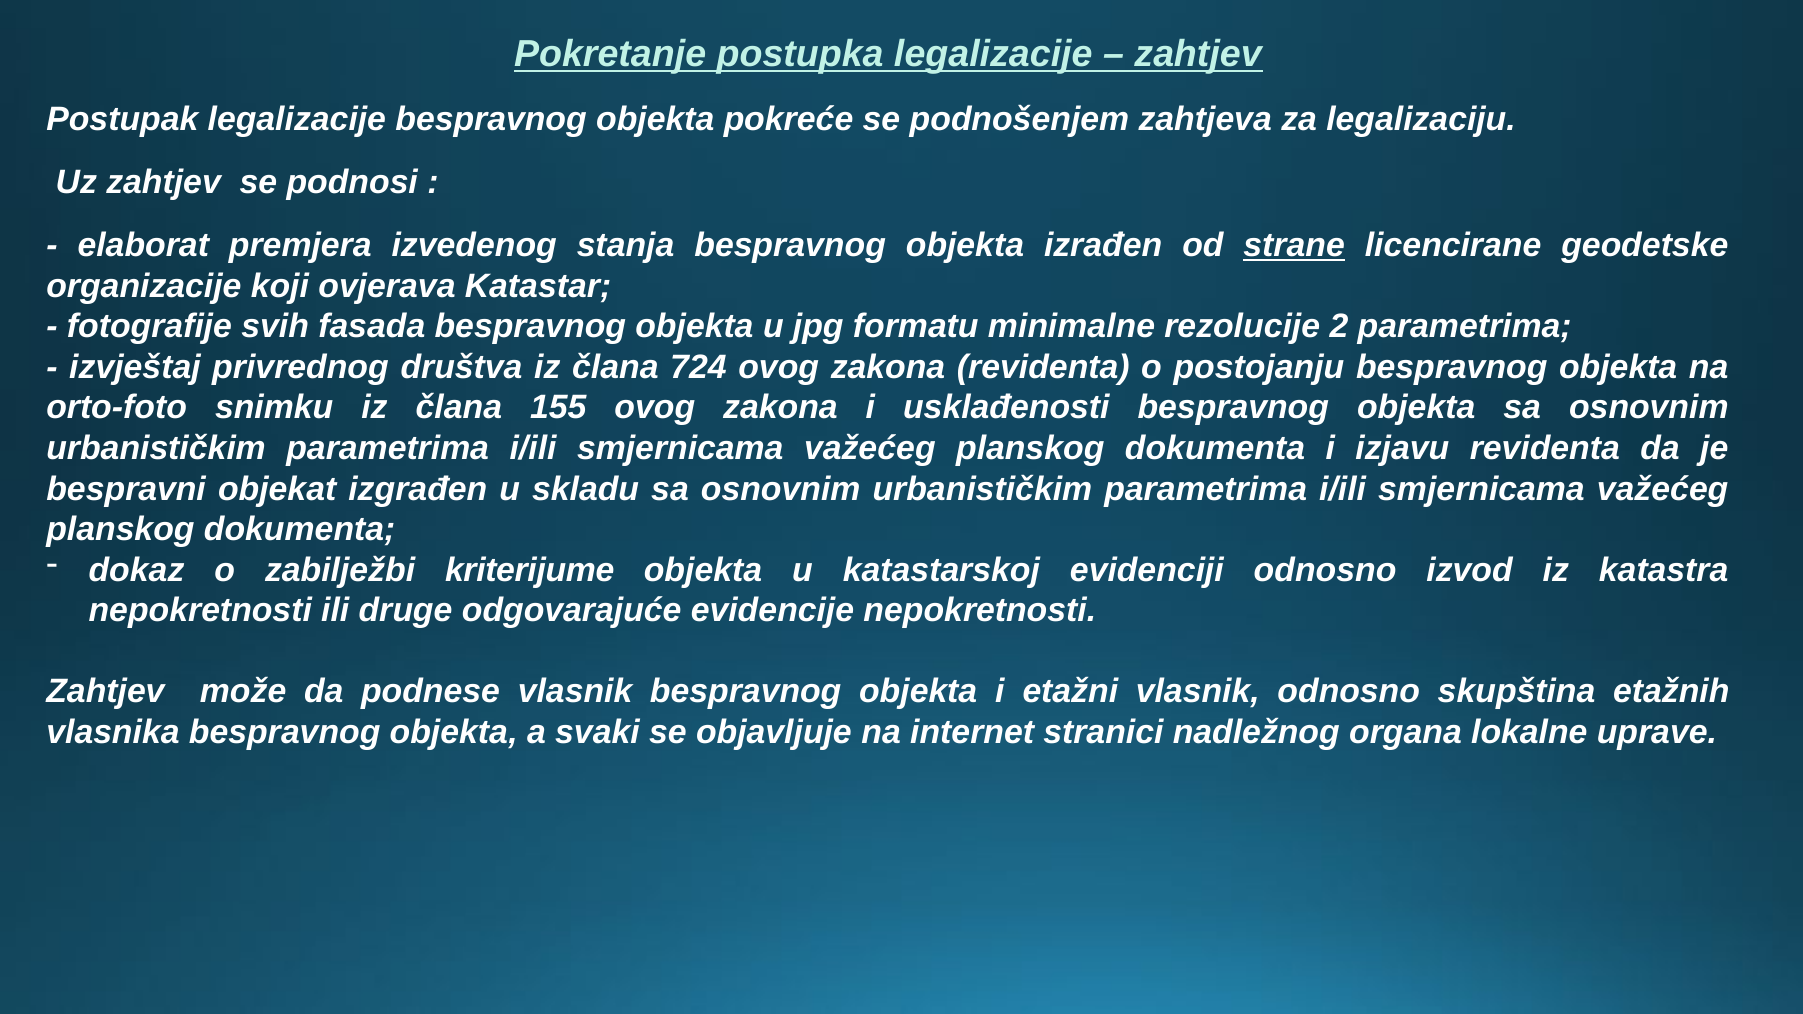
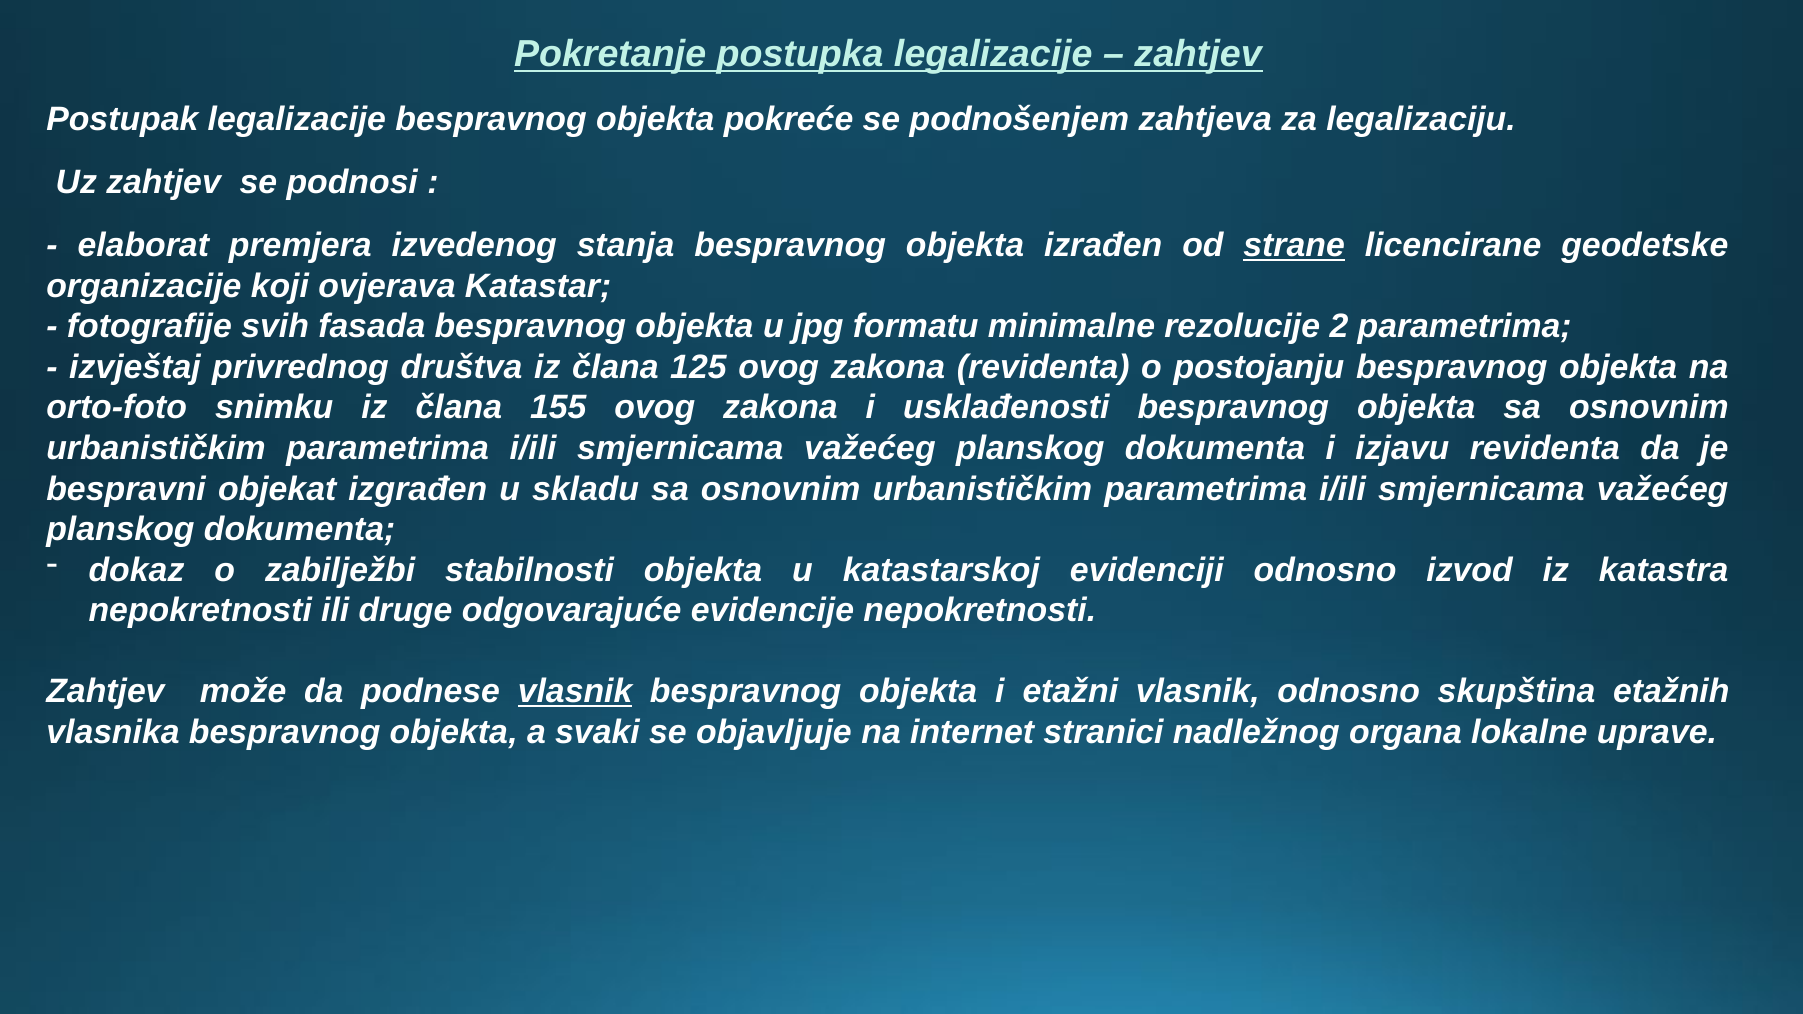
724: 724 -> 125 (698, 367)
kriterijume: kriterijume -> stabilnosti (530, 570)
vlasnik underline: none -> present (575, 692)
